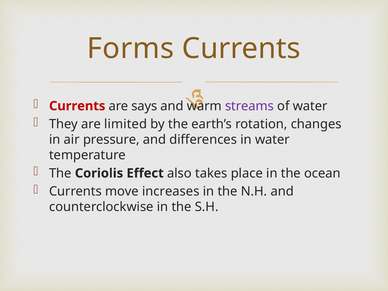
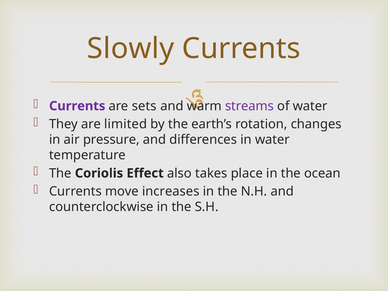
Forms: Forms -> Slowly (131, 49)
Currents colour: red -> purple (77, 106)
says: says -> sets (144, 106)
